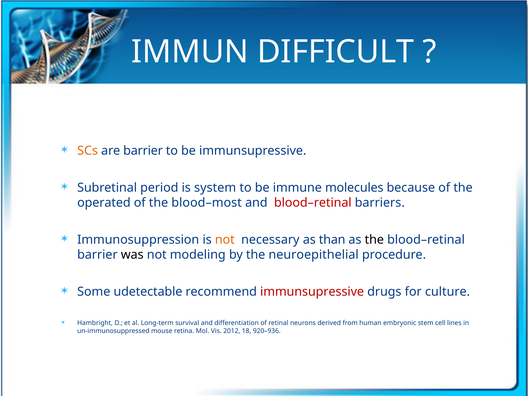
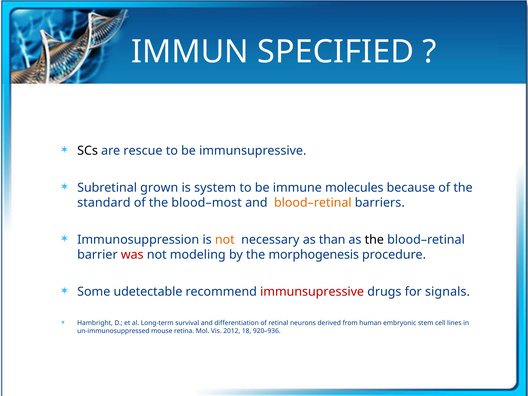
DIFFICULT: DIFFICULT -> SPECIFIED (336, 52)
SCs colour: orange -> black (88, 151)
are barrier: barrier -> rescue (143, 151)
period: period -> grown (159, 188)
operated: operated -> standard (104, 203)
blood–retinal colour: red -> orange (313, 203)
was colour: black -> red (132, 255)
neuroepithelial: neuroepithelial -> morphogenesis (314, 255)
culture: culture -> signals (448, 292)
